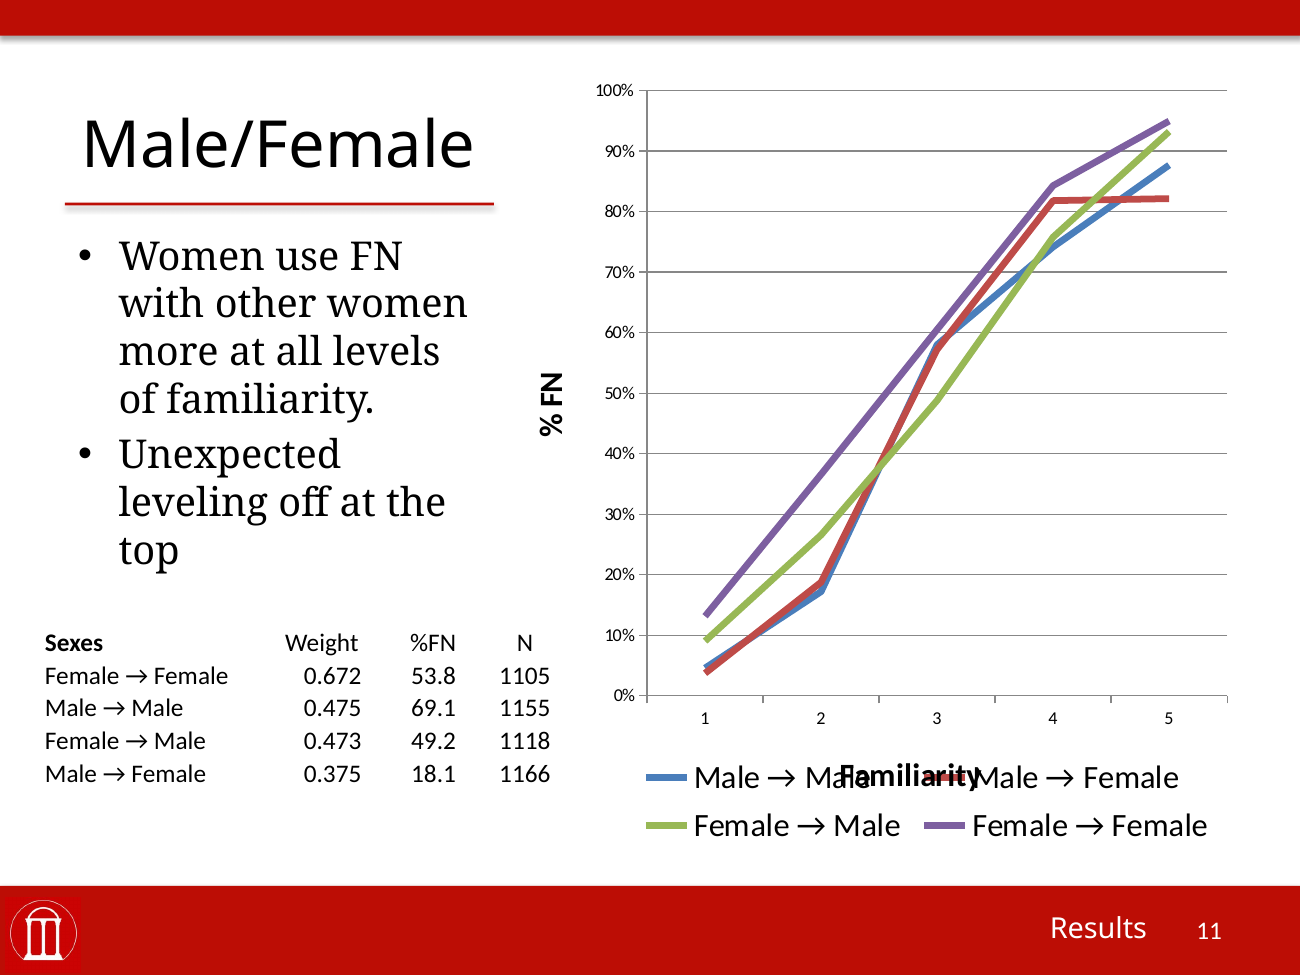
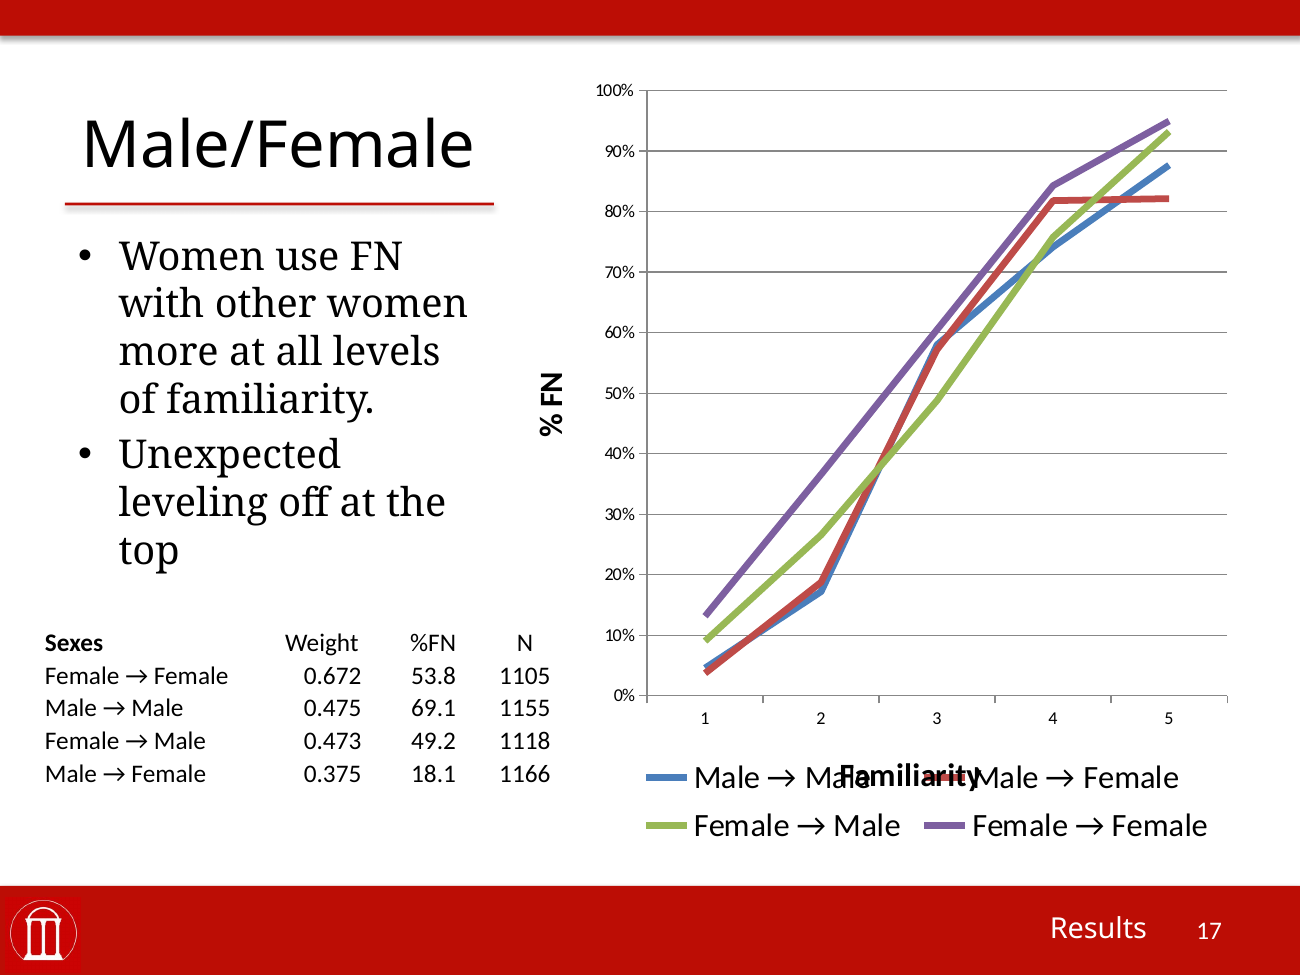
11: 11 -> 17 (1209, 931)
